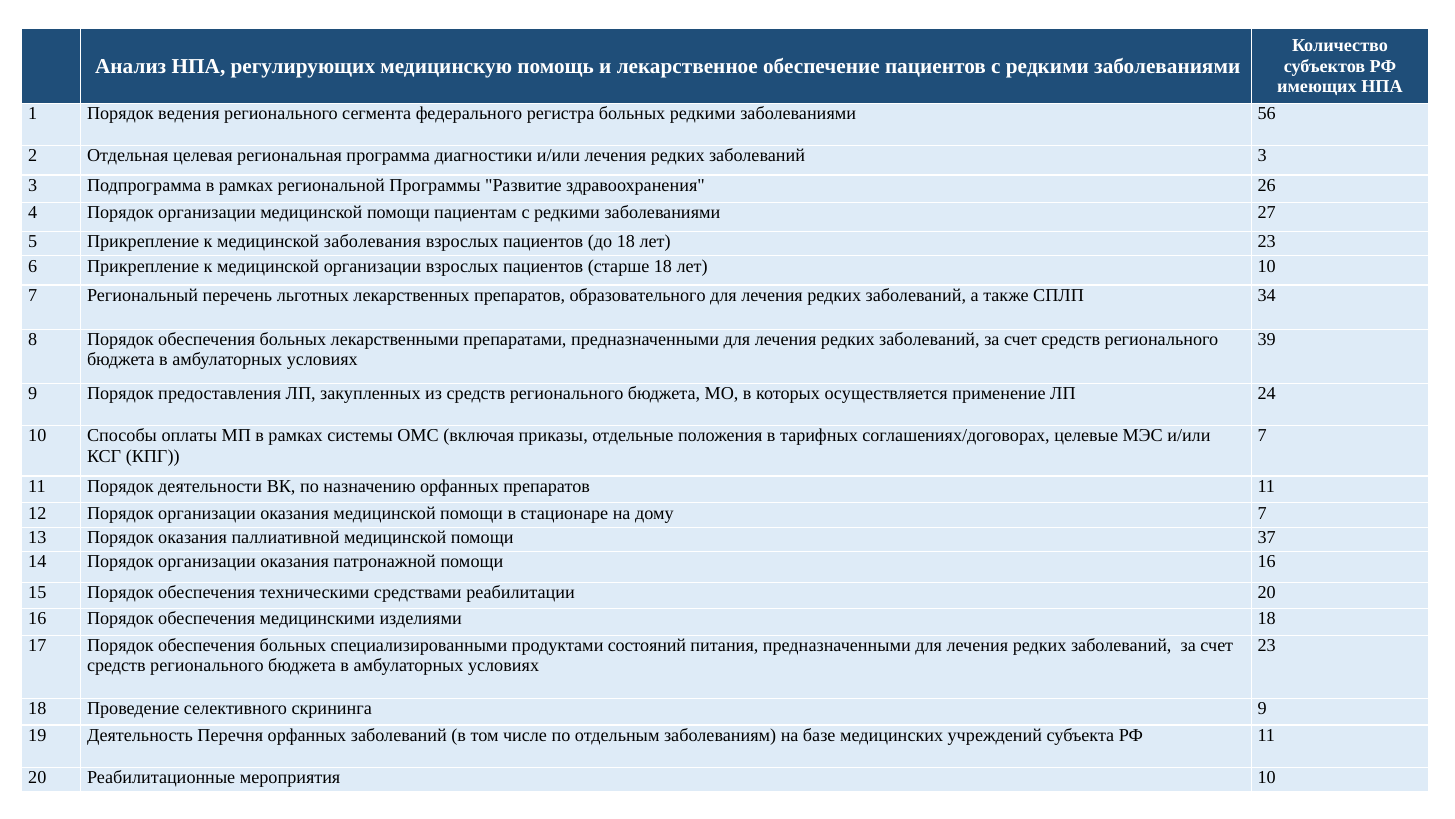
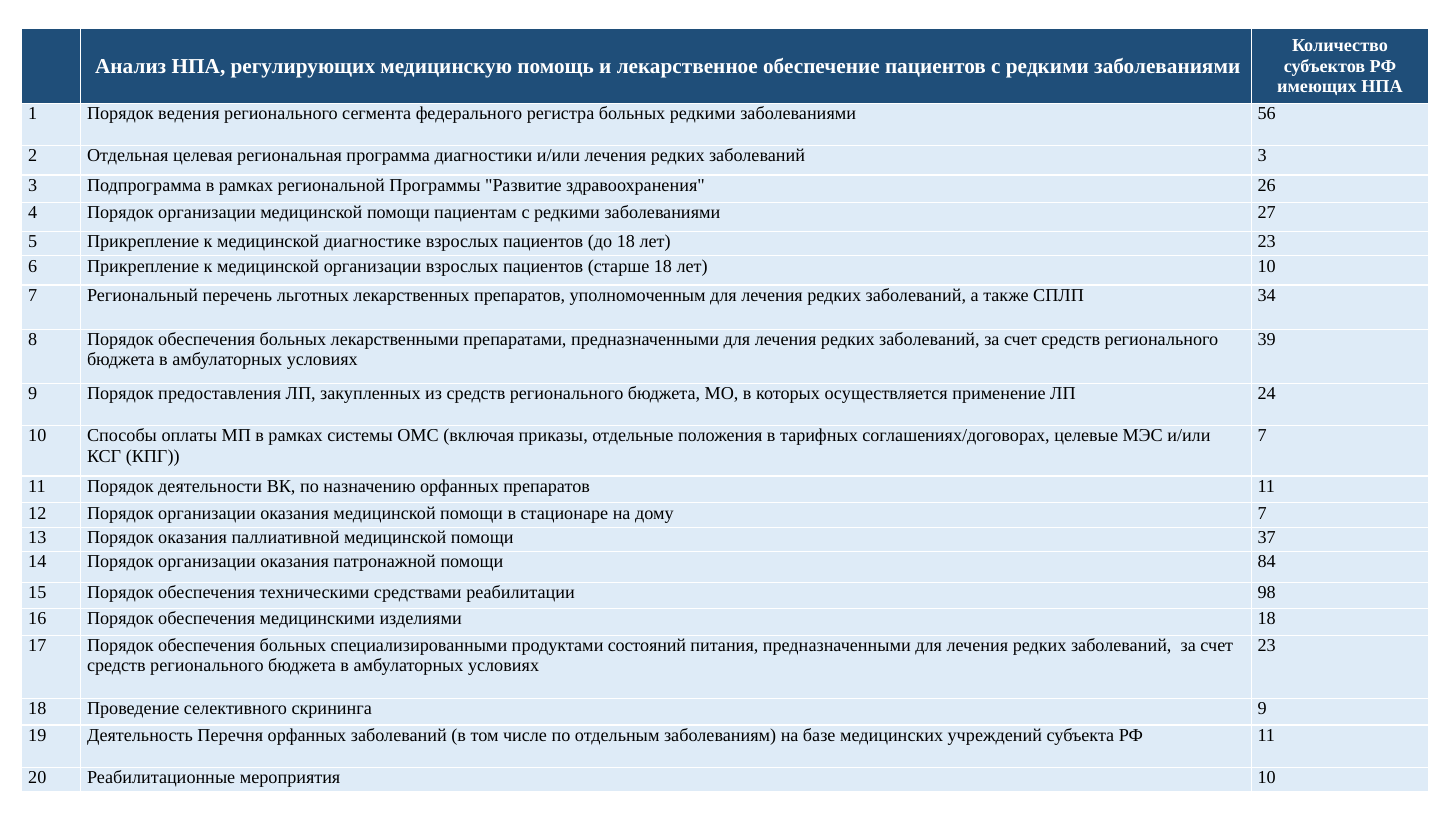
заболевания: заболевания -> диагностике (372, 242)
образовательного: образовательного -> уполномоченным (638, 295)
помощи 16: 16 -> 84 (1267, 561)
реабилитации 20: 20 -> 98 (1267, 592)
